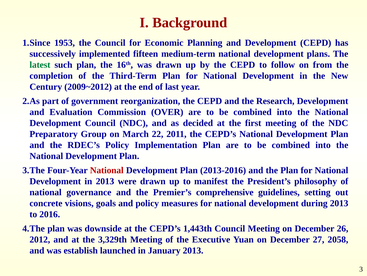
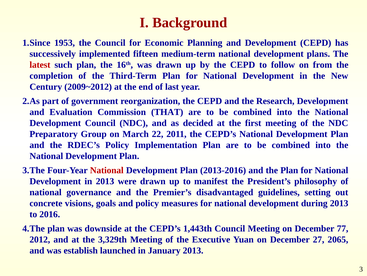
latest colour: green -> red (40, 65)
OVER: OVER -> THAT (167, 112)
comprehensive: comprehensive -> disadvantaged (225, 192)
26: 26 -> 77 (343, 228)
2058: 2058 -> 2065 (338, 239)
